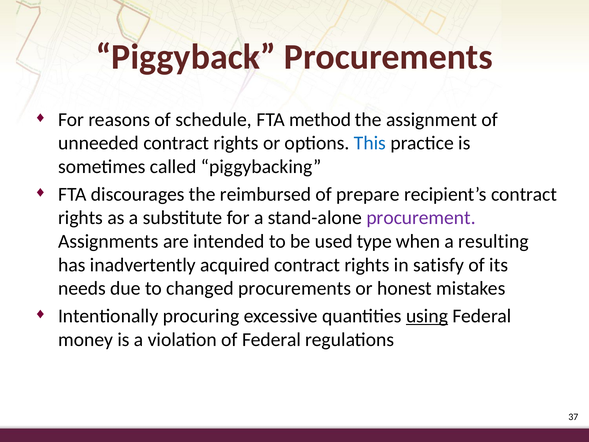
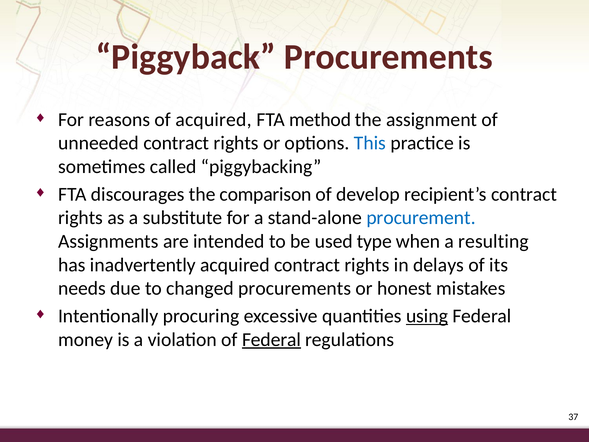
of schedule: schedule -> acquired (214, 120)
reimbursed: reimbursed -> comparison (266, 194)
prepare: prepare -> develop (368, 194)
procurement colour: purple -> blue (421, 218)
satisfy: satisfy -> delays (439, 265)
Federal underline: none -> present (272, 339)
